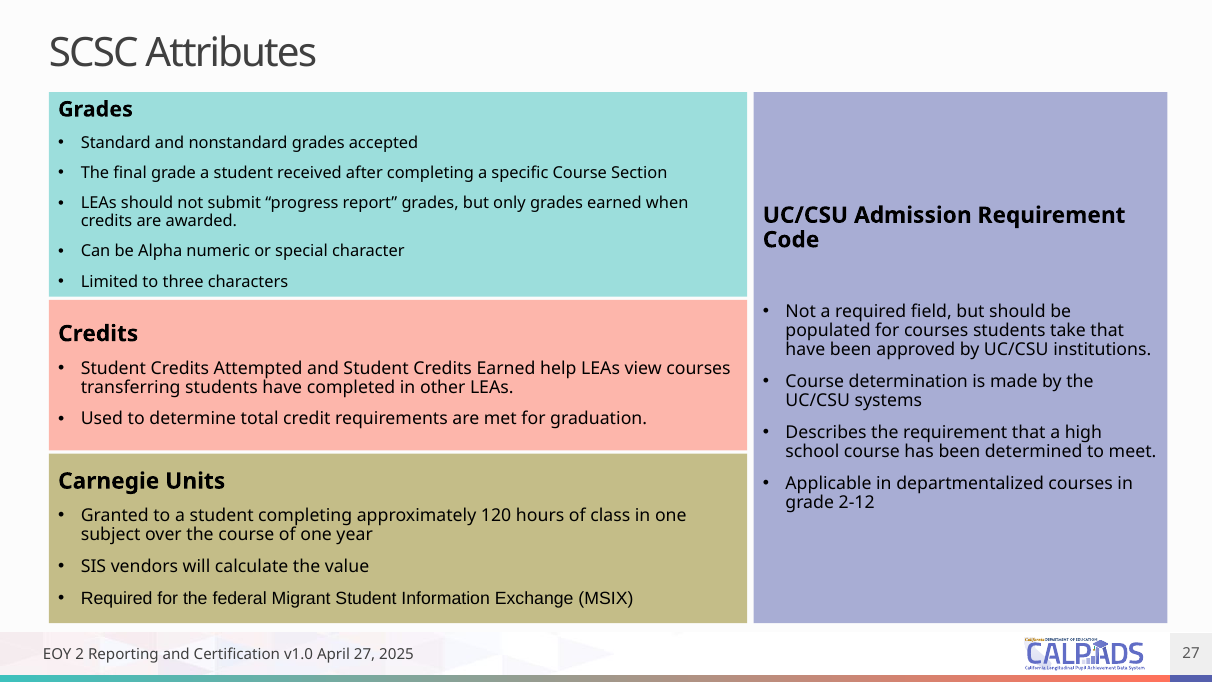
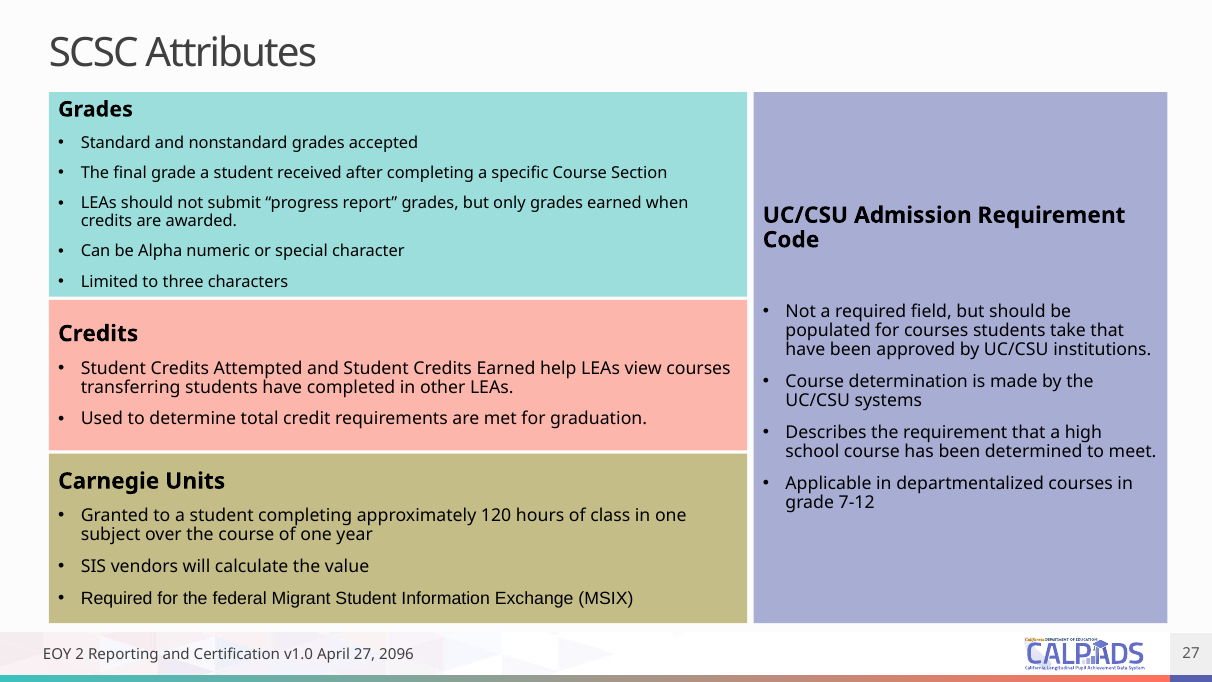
2-12: 2-12 -> 7-12 (857, 502)
2025: 2025 -> 2096 (397, 654)
